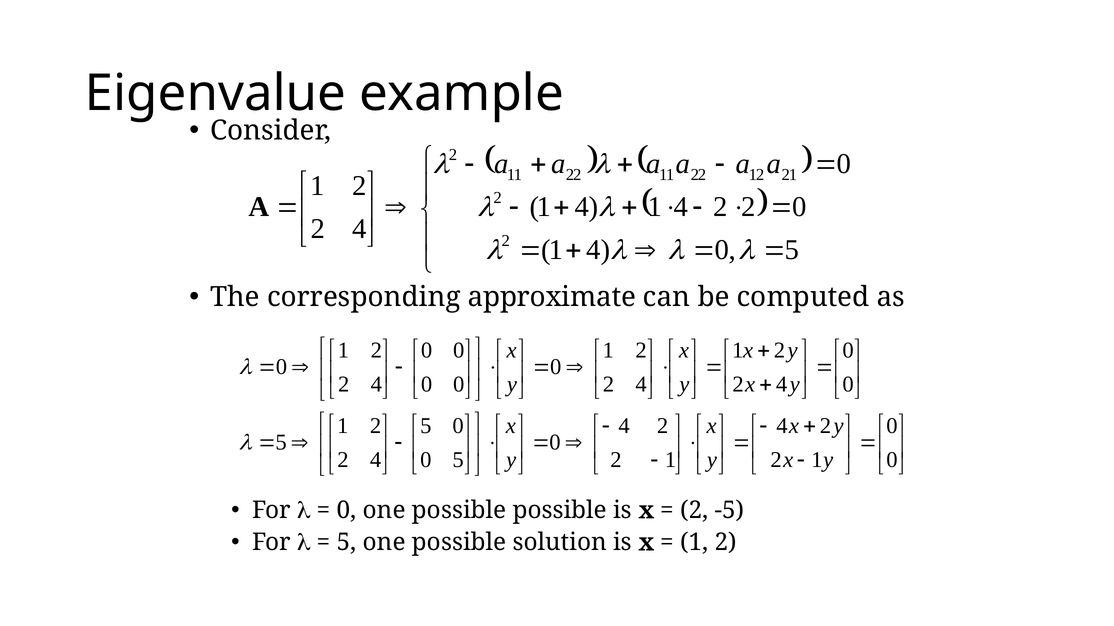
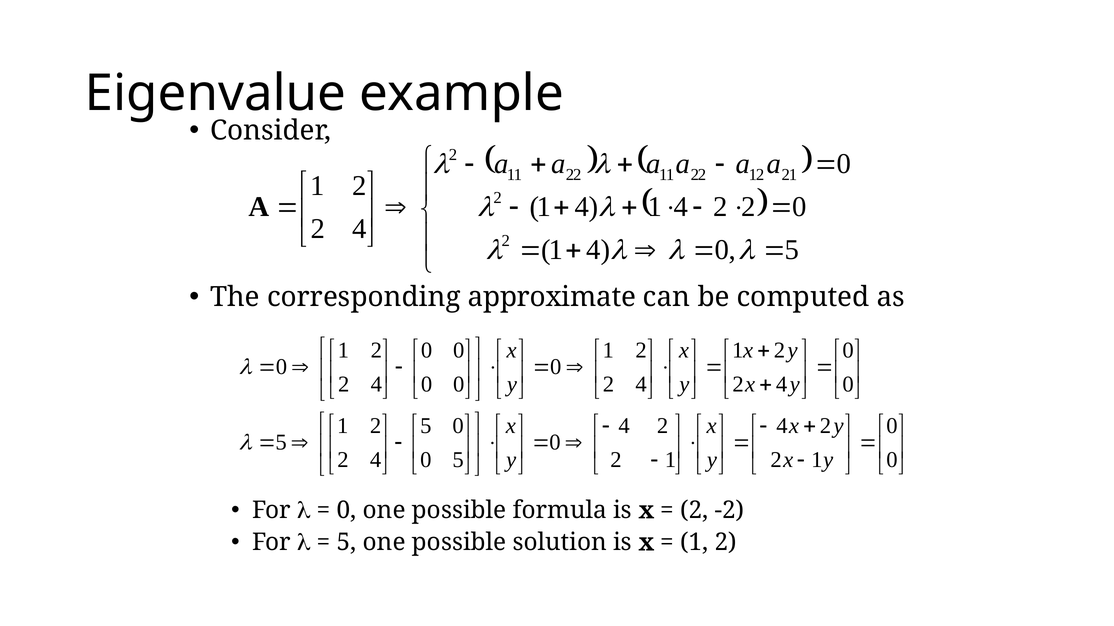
possible possible: possible -> formula (560, 511)
-5: -5 -> -2 (730, 511)
